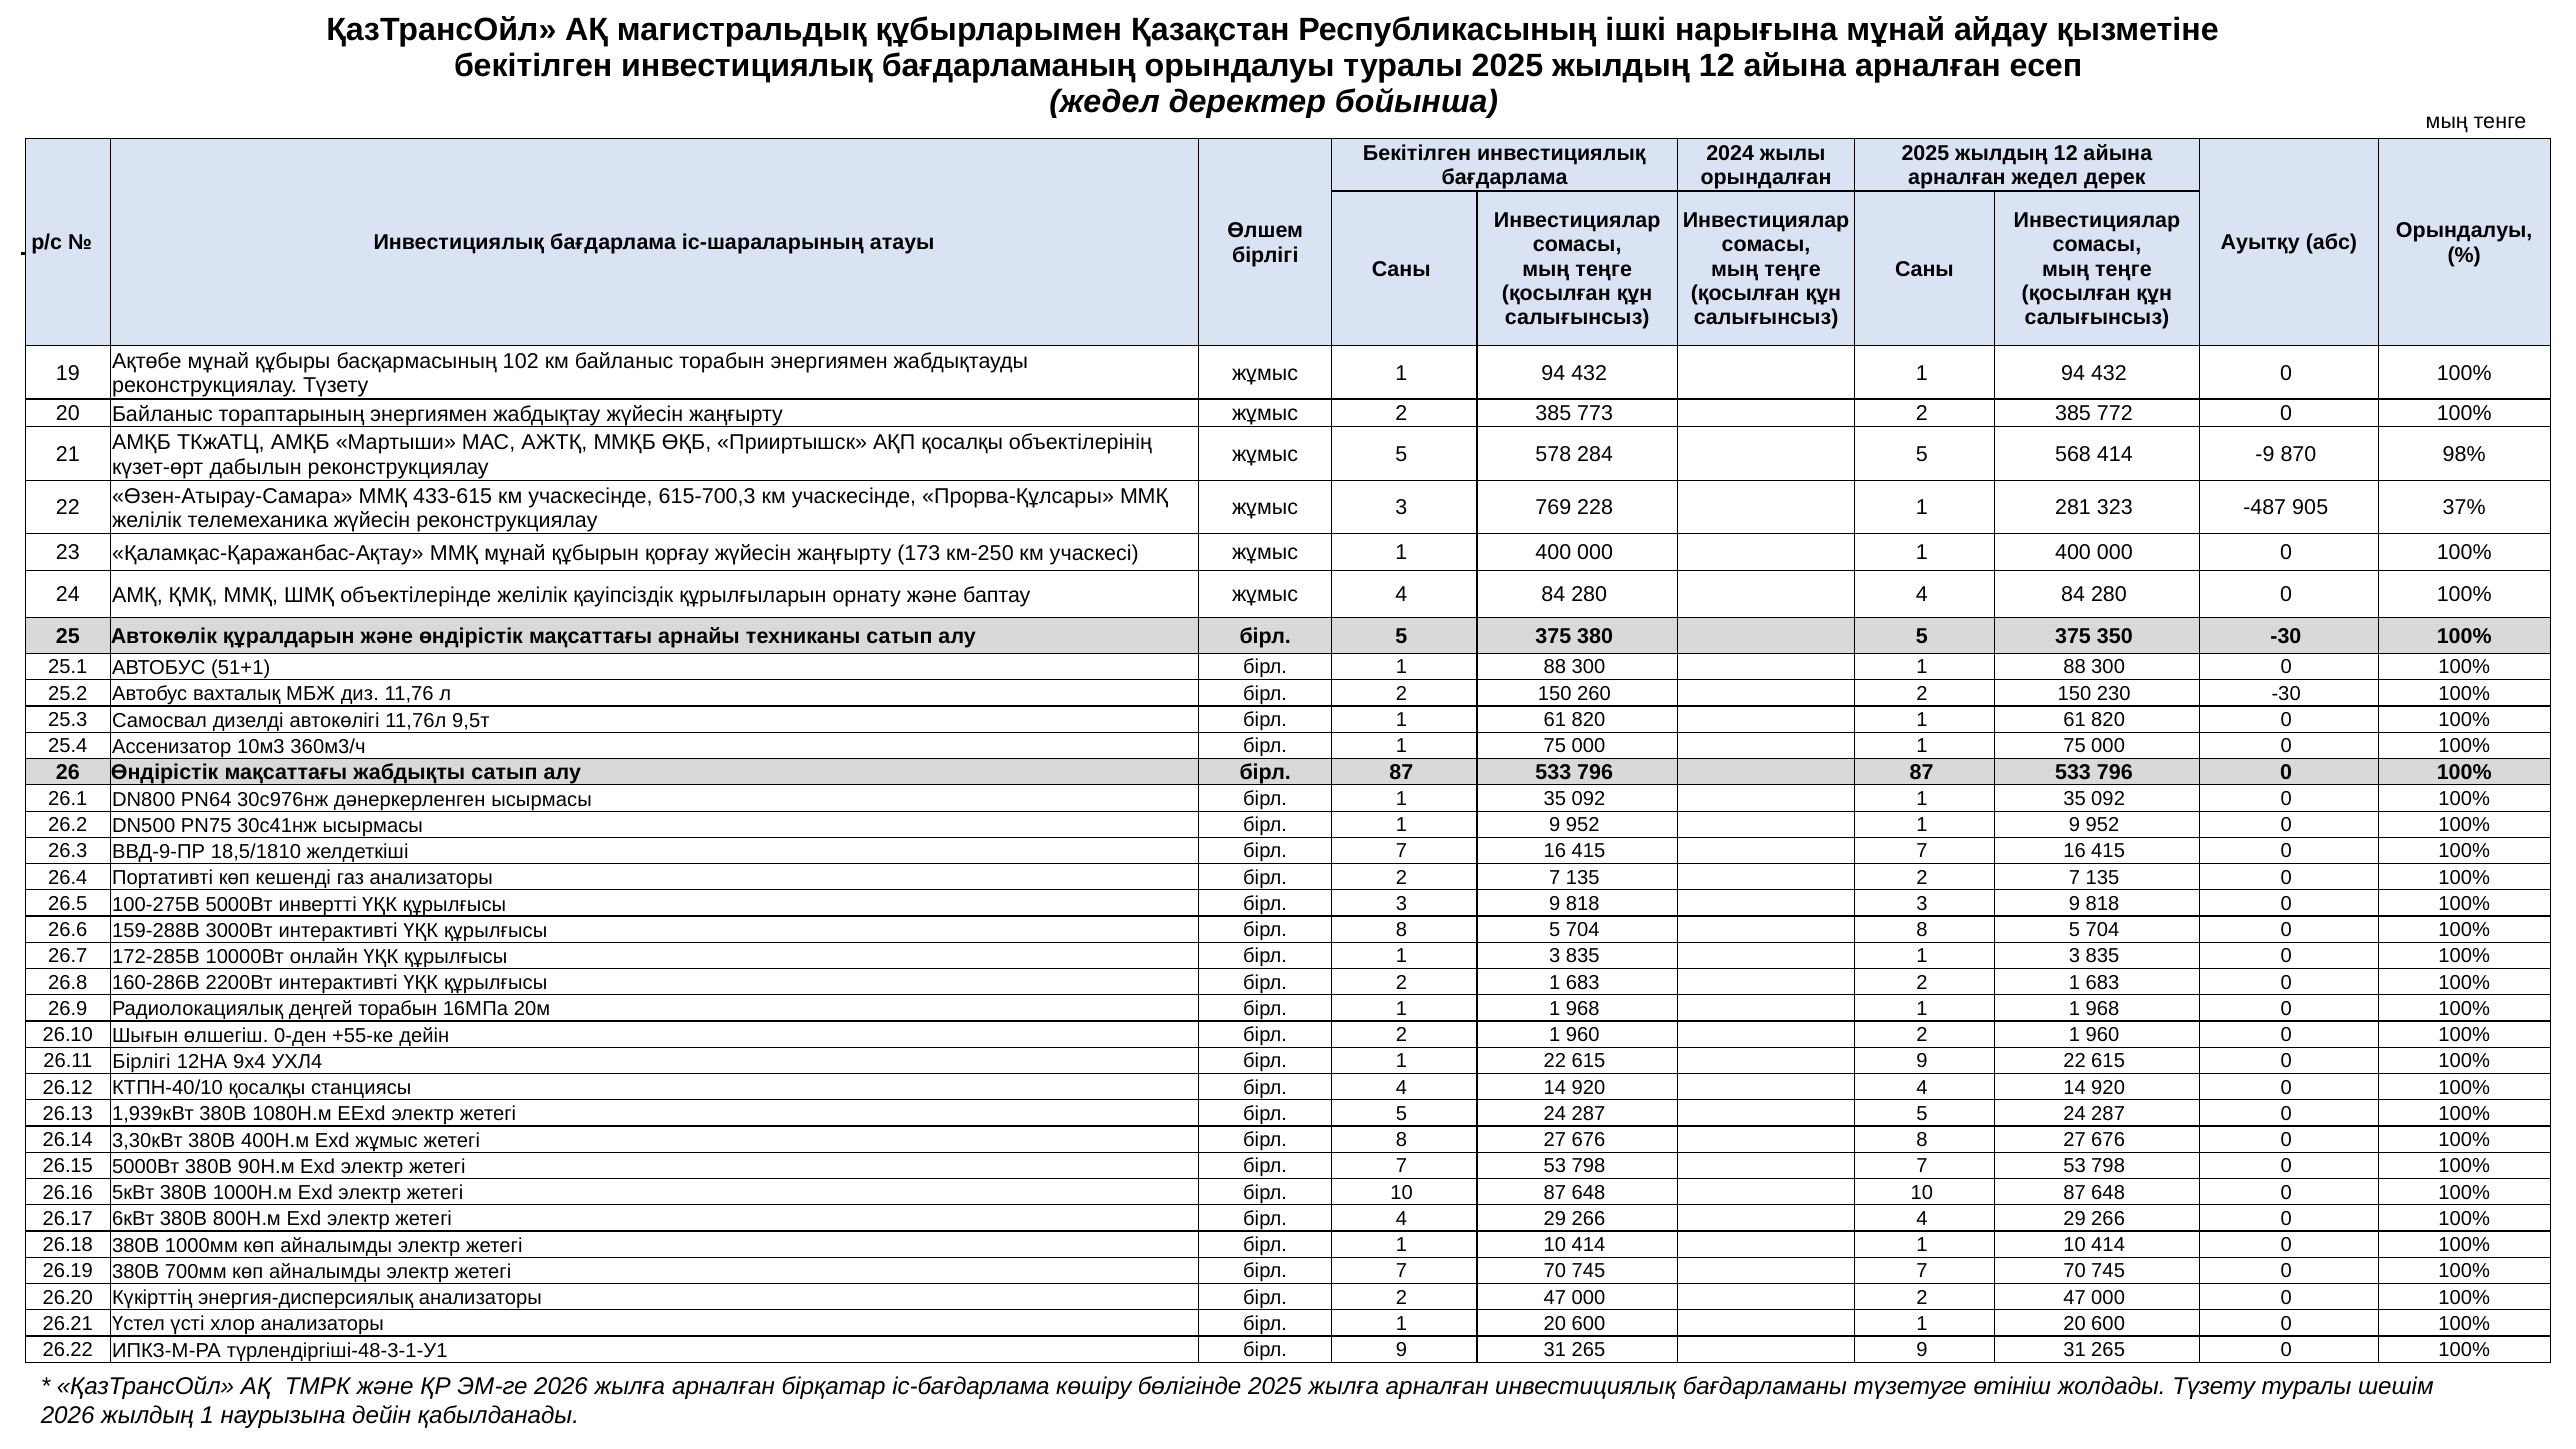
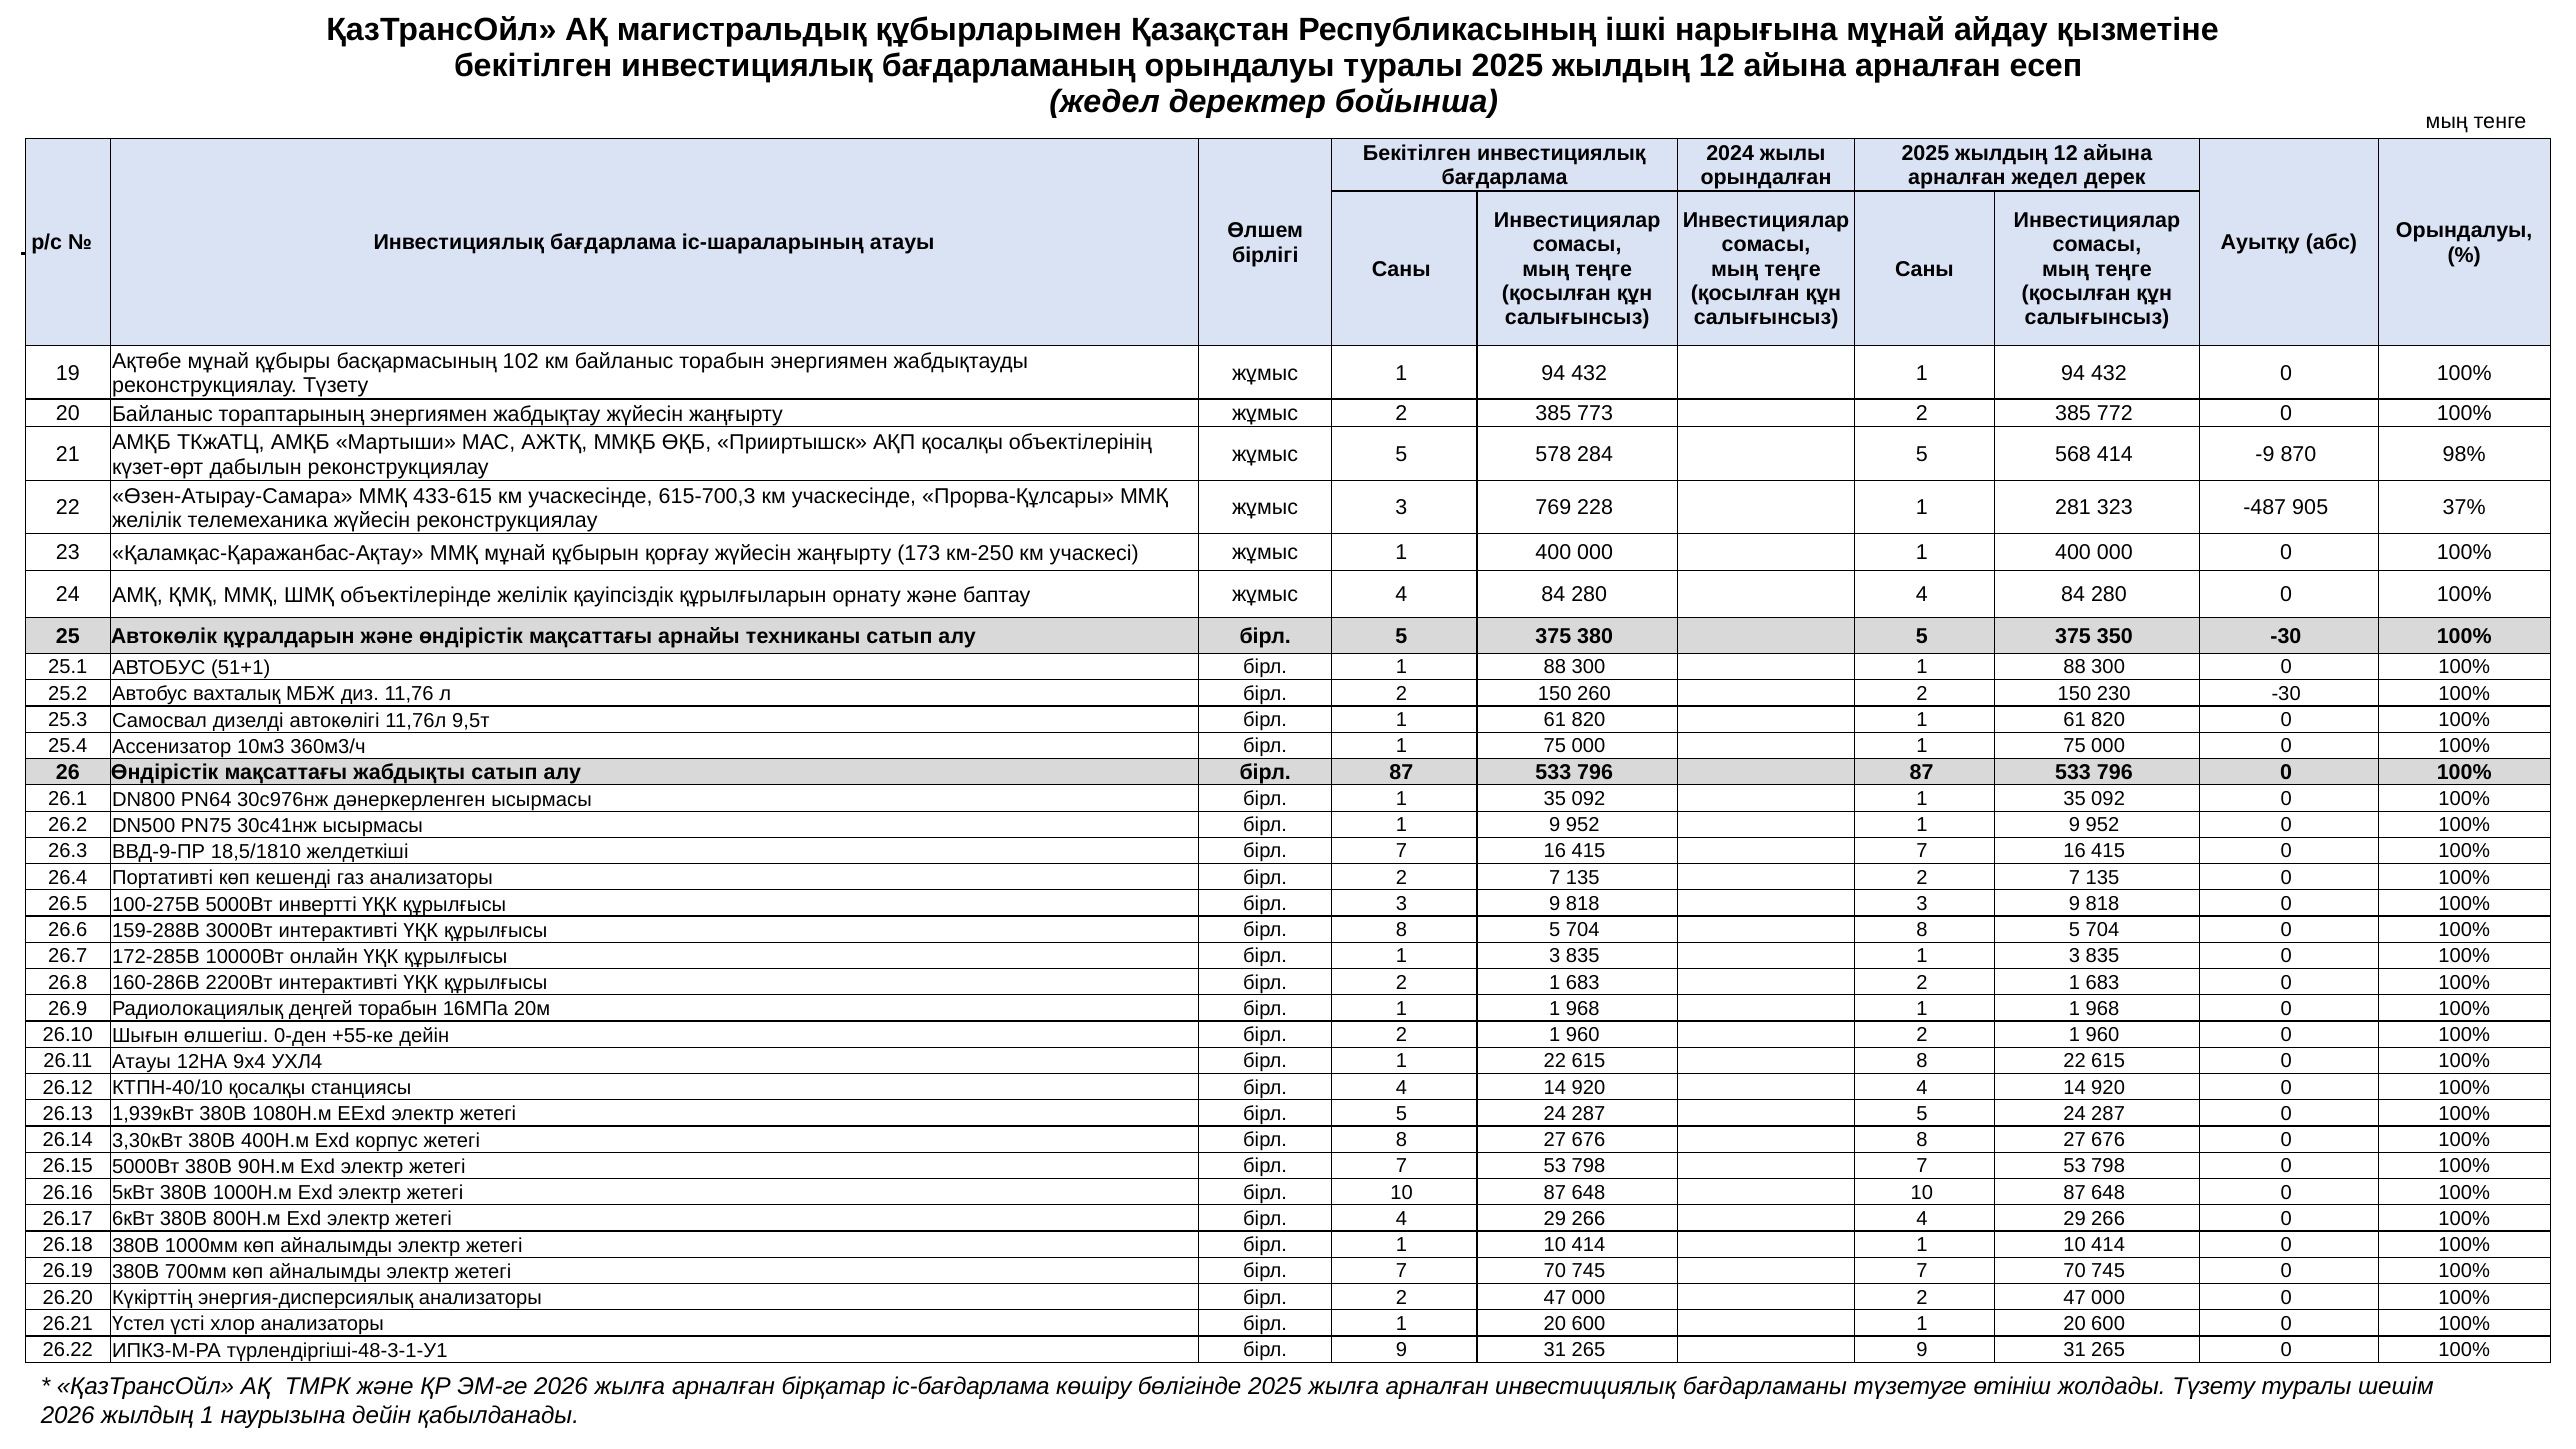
26.11 Бірлігі: Бірлігі -> Атауы (142, 1062)
615 9: 9 -> 8 (1922, 1061)
Exd жұмыс: жұмыс -> корпус (387, 1141)
